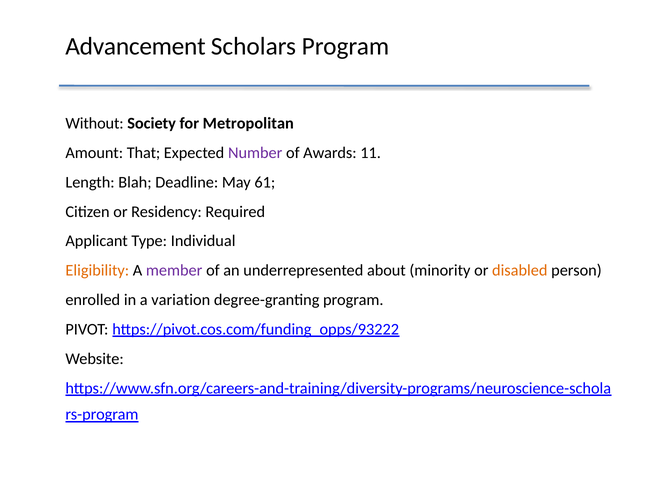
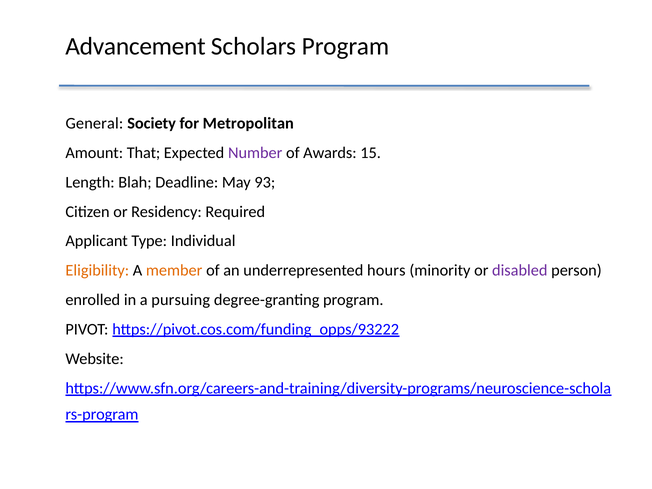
Without: Without -> General (94, 124)
11: 11 -> 15 (371, 153)
61: 61 -> 93 (265, 182)
member colour: purple -> orange (174, 270)
about: about -> hours (386, 270)
disabled colour: orange -> purple (520, 270)
variation: variation -> pursuing (181, 300)
